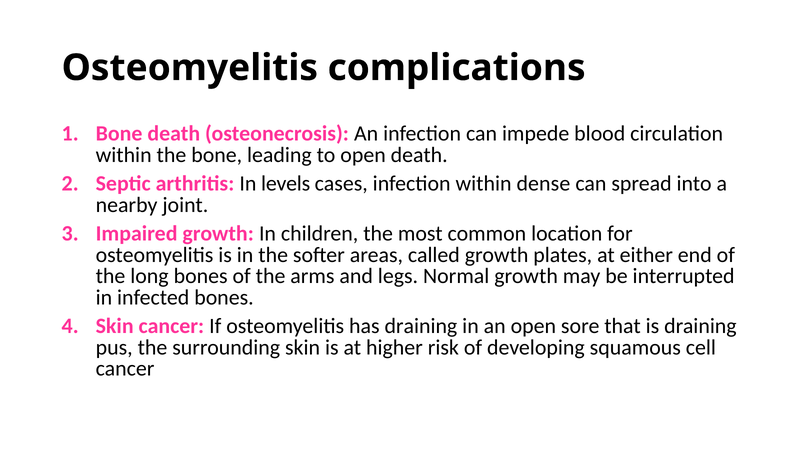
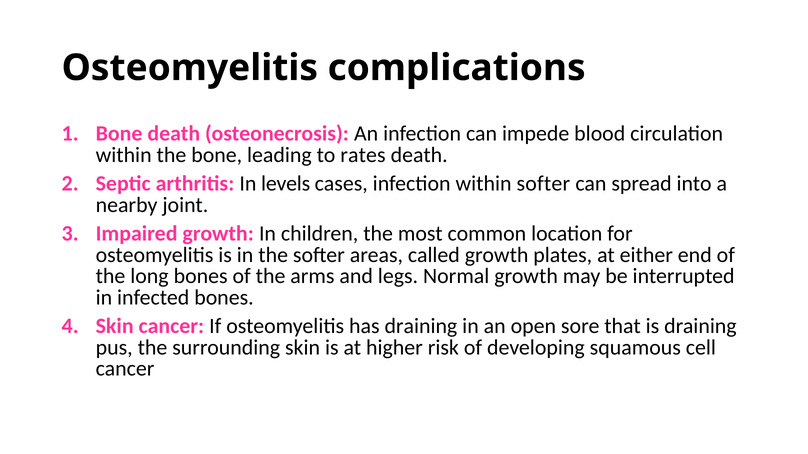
to open: open -> rates (363, 155)
within dense: dense -> softer (543, 184)
